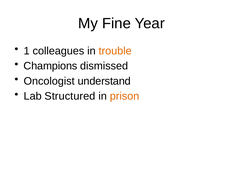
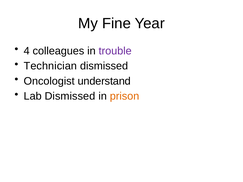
1: 1 -> 4 (27, 51)
trouble colour: orange -> purple (115, 51)
Champions: Champions -> Technician (50, 66)
Lab Structured: Structured -> Dismissed (70, 96)
